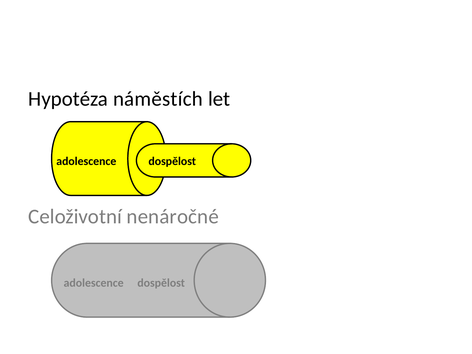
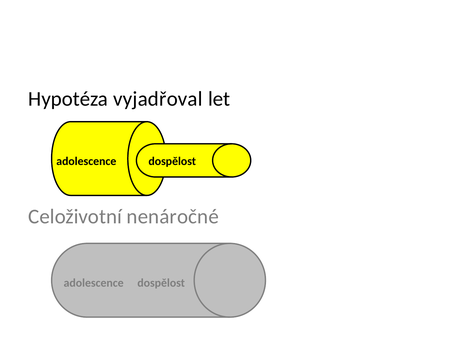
náměstích: náměstích -> vyjadřoval (158, 99)
